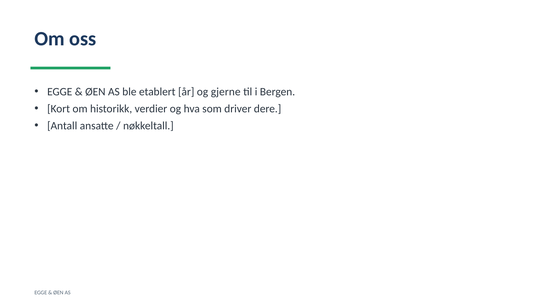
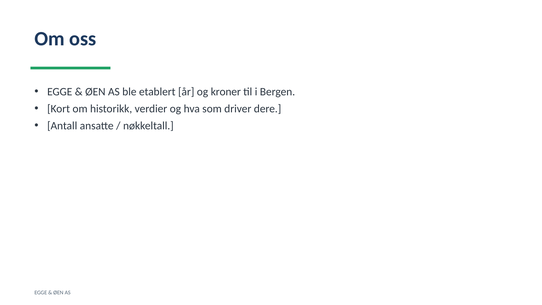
gjerne: gjerne -> kroner (226, 92)
